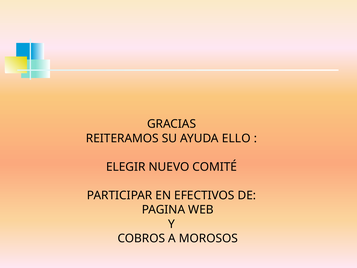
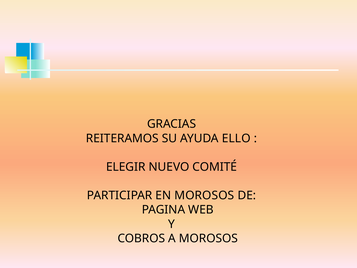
EN EFECTIVOS: EFECTIVOS -> MOROSOS (204, 195)
